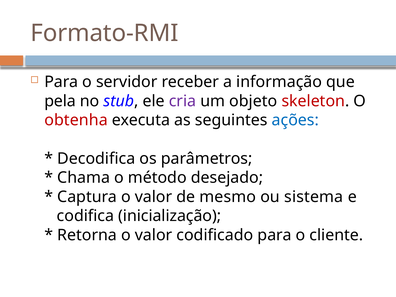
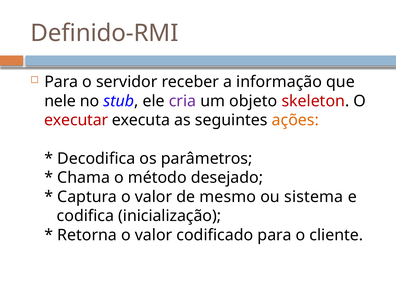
Formato-RMI: Formato-RMI -> Definido-RMI (104, 33)
pela: pela -> nele (60, 101)
obtenha: obtenha -> executar (76, 120)
ações colour: blue -> orange (295, 120)
